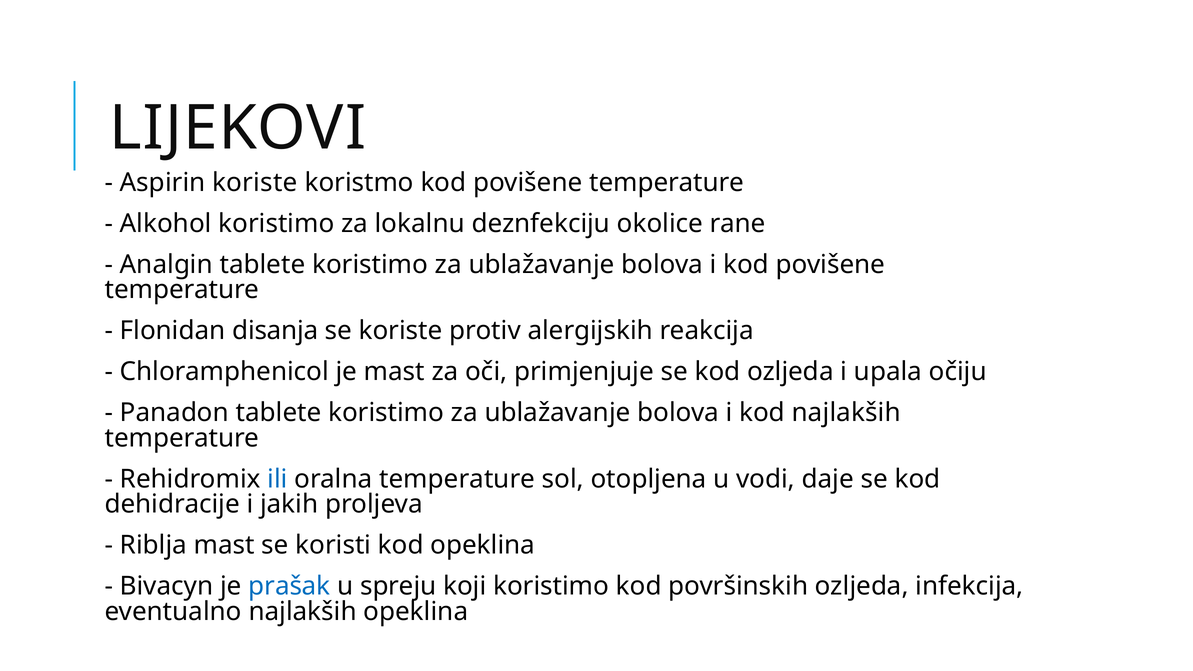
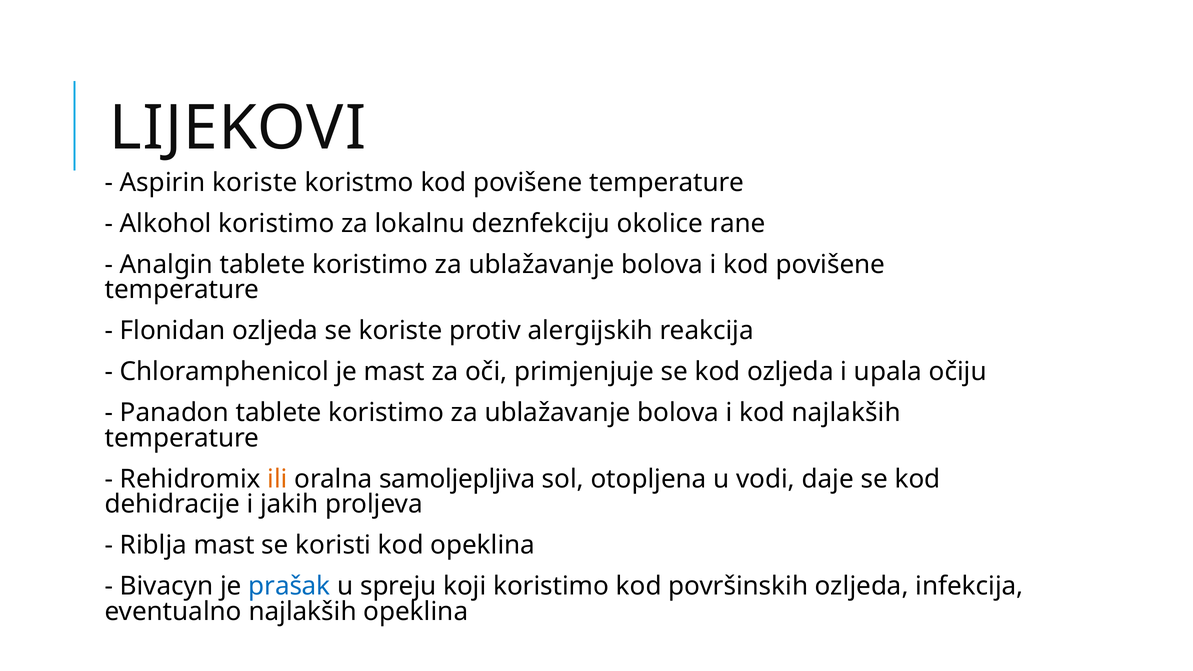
Flonidan disanja: disanja -> ozljeda (275, 331)
ili colour: blue -> orange (277, 479)
oralna temperature: temperature -> samoljepljiva (457, 479)
